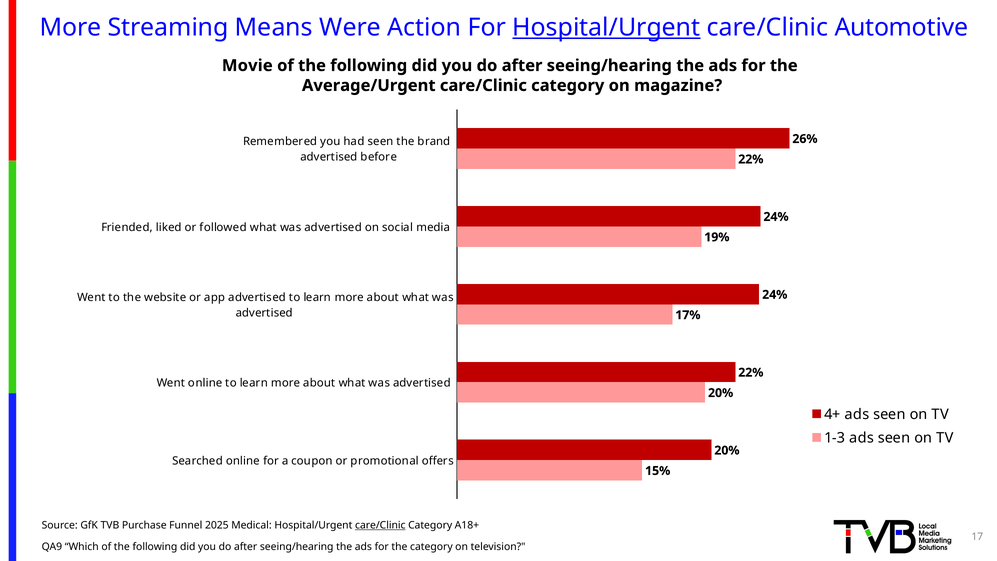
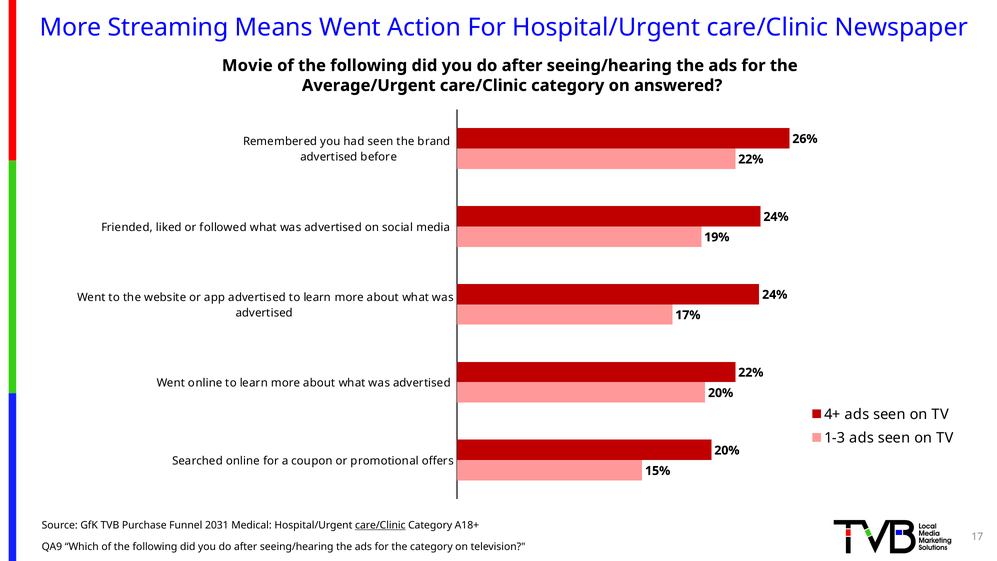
Means Were: Were -> Went (350, 27)
Hospital/Urgent underline: present -> none (606, 27)
Automotive: Automotive -> Newspaper (901, 27)
magazine: magazine -> answered (678, 85)
2025: 2025 -> 2031 (217, 525)
